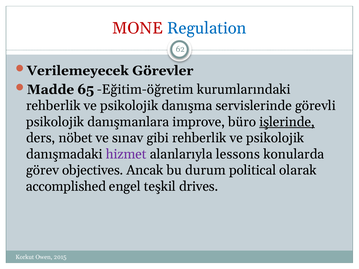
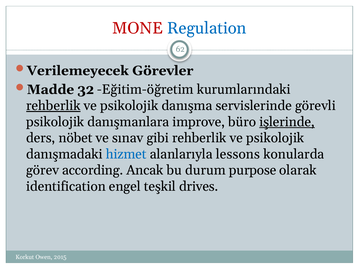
65: 65 -> 32 (86, 90)
rehberlik underline: none -> present (53, 106)
hizmet colour: purple -> blue (126, 154)
objectives: objectives -> according (93, 170)
political: political -> purpose (253, 170)
accomplished: accomplished -> identification (66, 187)
